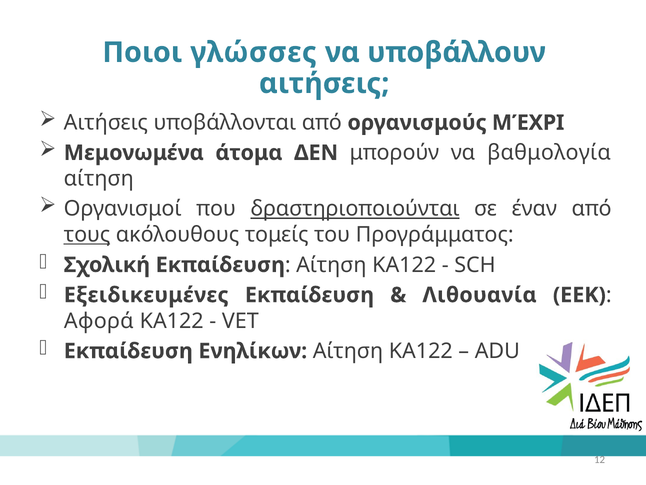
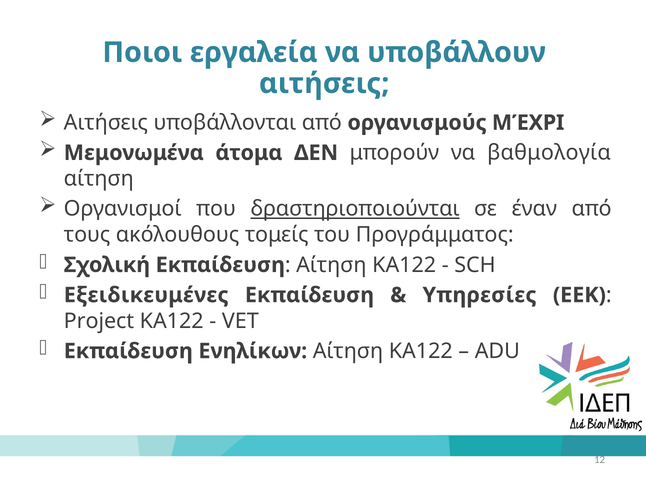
γλώσσες: γλώσσες -> εργαλεία (254, 52)
τους underline: present -> none (87, 235)
Λιθουανία: Λιθουανία -> Υπηρεσίες (480, 295)
Αφορά: Αφορά -> Project (99, 321)
